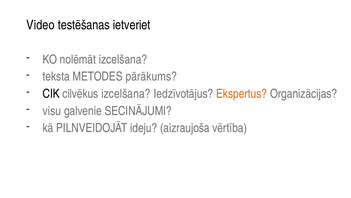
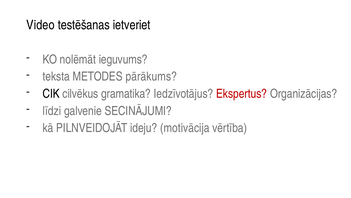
nolēmāt izcelšana: izcelšana -> ieguvums (123, 59)
cilvēkus izcelšana: izcelšana -> gramatika (126, 93)
Ekspertus colour: orange -> red (242, 93)
visu: visu -> līdzi (52, 111)
aizraujoša: aizraujoša -> motivācija (185, 128)
